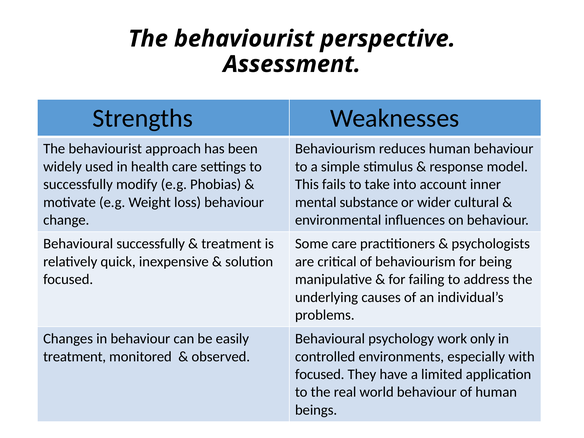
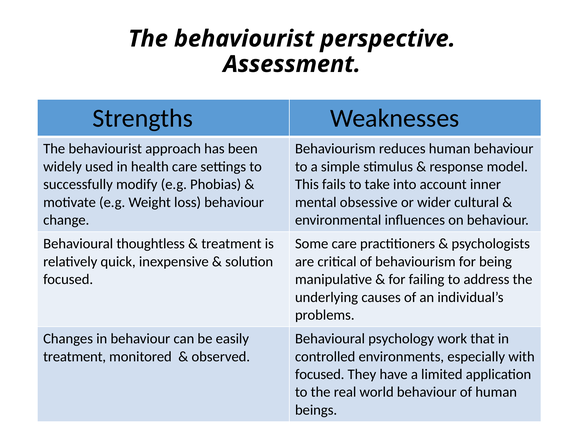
substance: substance -> obsessive (369, 202)
Behavioural successfully: successfully -> thoughtless (151, 244)
only: only -> that (483, 339)
